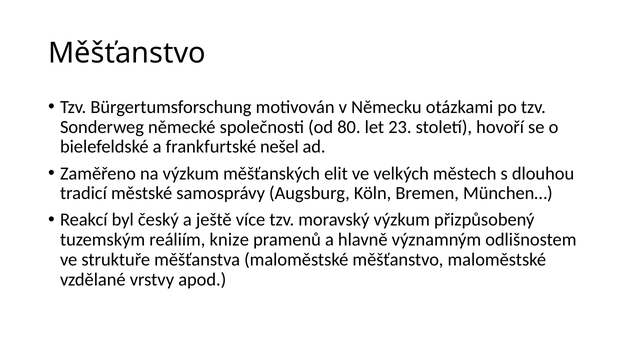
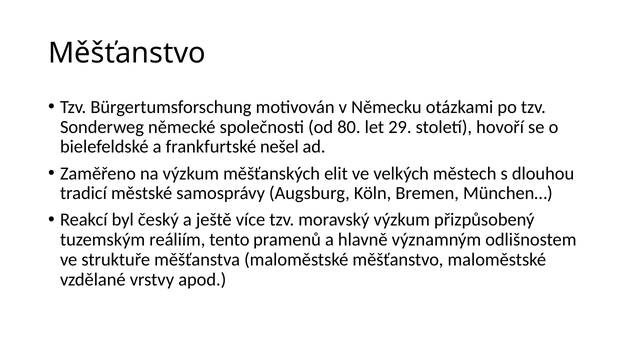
23: 23 -> 29 (400, 127)
knize: knize -> tento (229, 239)
